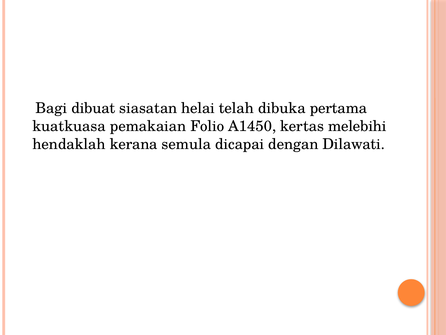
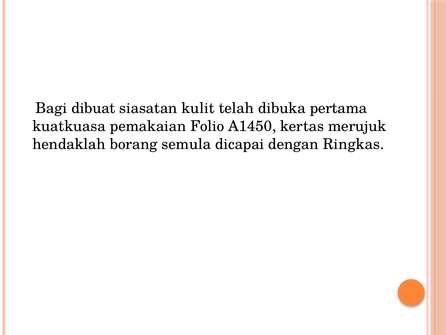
helai: helai -> kulit (198, 108)
melebihi: melebihi -> merujuk (357, 126)
kerana: kerana -> borang (134, 144)
Dilawati: Dilawati -> Ringkas (354, 144)
